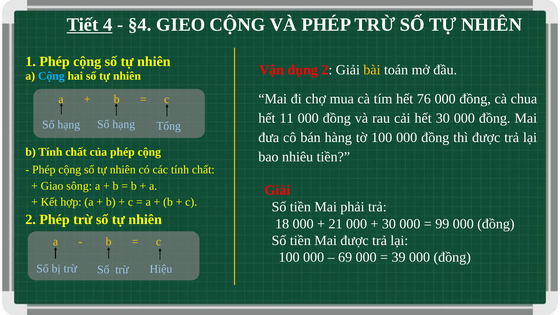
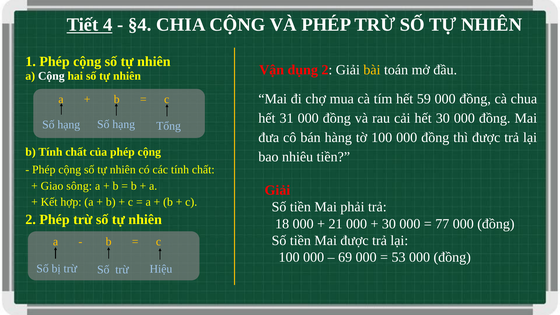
GIEO: GIEO -> CHIA (181, 25)
Cộng colour: light blue -> white (51, 76)
76: 76 -> 59 (424, 99)
11: 11 -> 31 (287, 118)
99: 99 -> 77 (442, 224)
39: 39 -> 53 (399, 257)
